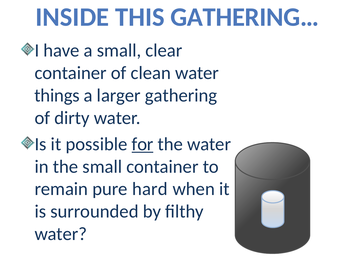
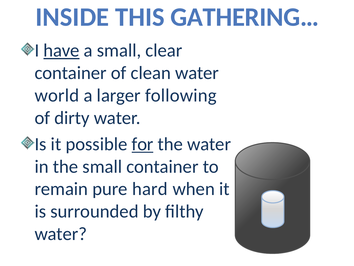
have underline: none -> present (61, 50)
things: things -> world (57, 95)
gathering: gathering -> following (181, 95)
